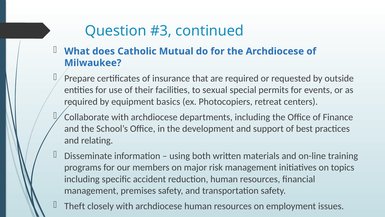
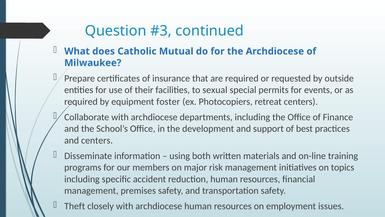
basics: basics -> foster (168, 101)
and relating: relating -> centers (97, 140)
